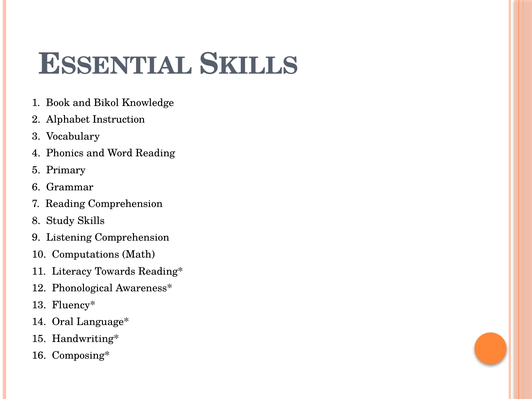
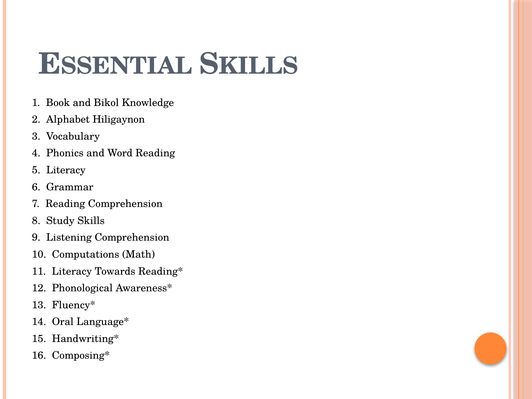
Instruction: Instruction -> Hiligaynon (119, 120)
5 Primary: Primary -> Literacy (66, 170)
